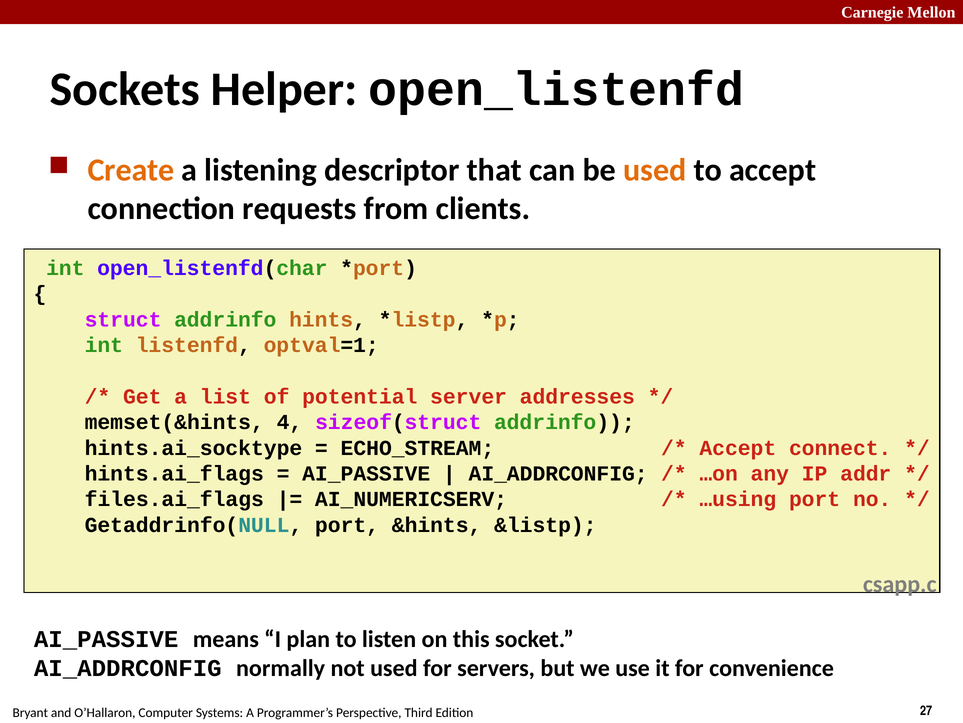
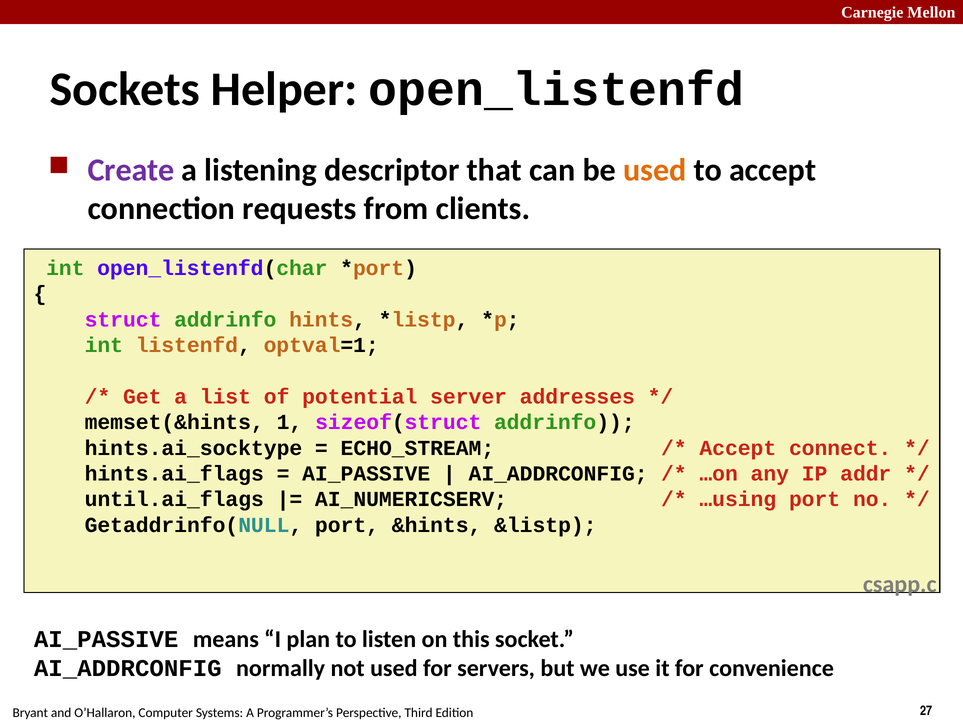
Create colour: orange -> purple (131, 170)
4: 4 -> 1 (289, 422)
files.ai_flags: files.ai_flags -> until.ai_flags (174, 499)
